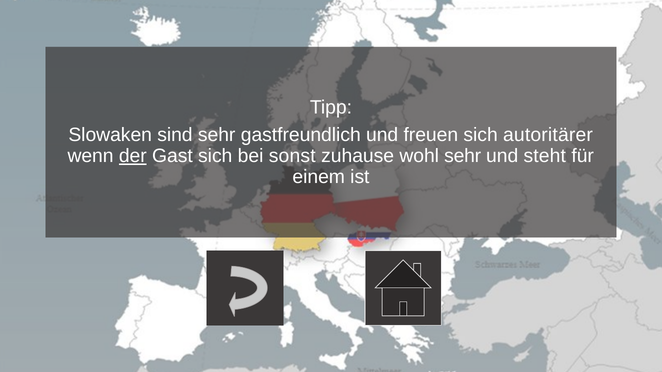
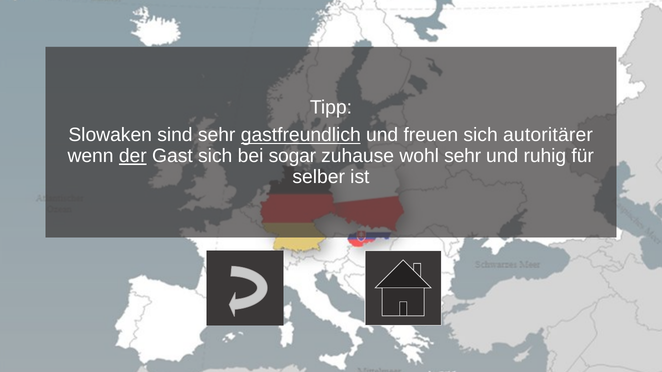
gastfreundlich underline: none -> present (301, 135)
sonst: sonst -> sogar (292, 156)
steht: steht -> ruhig (545, 156)
einem: einem -> selber (319, 177)
